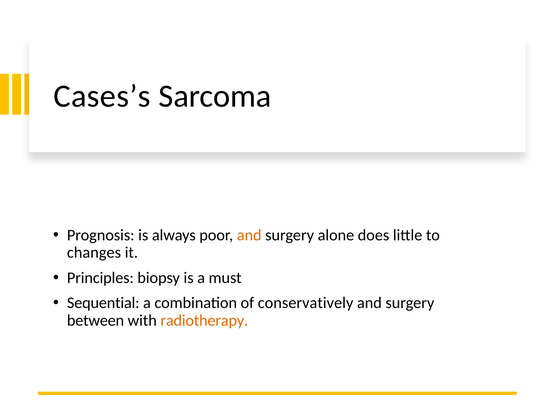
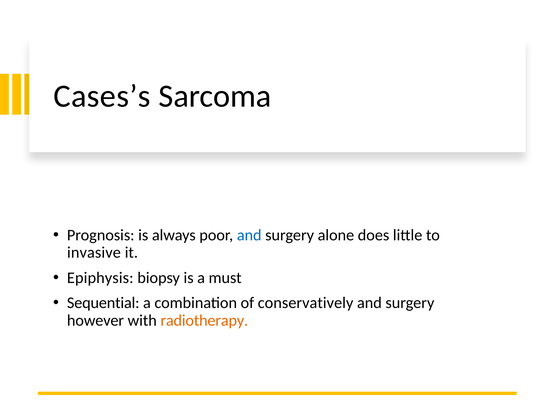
and colour: orange -> blue (249, 235)
changes: changes -> invasive (94, 253)
Principles: Principles -> Epiphysis (100, 278)
between: between -> however (96, 321)
